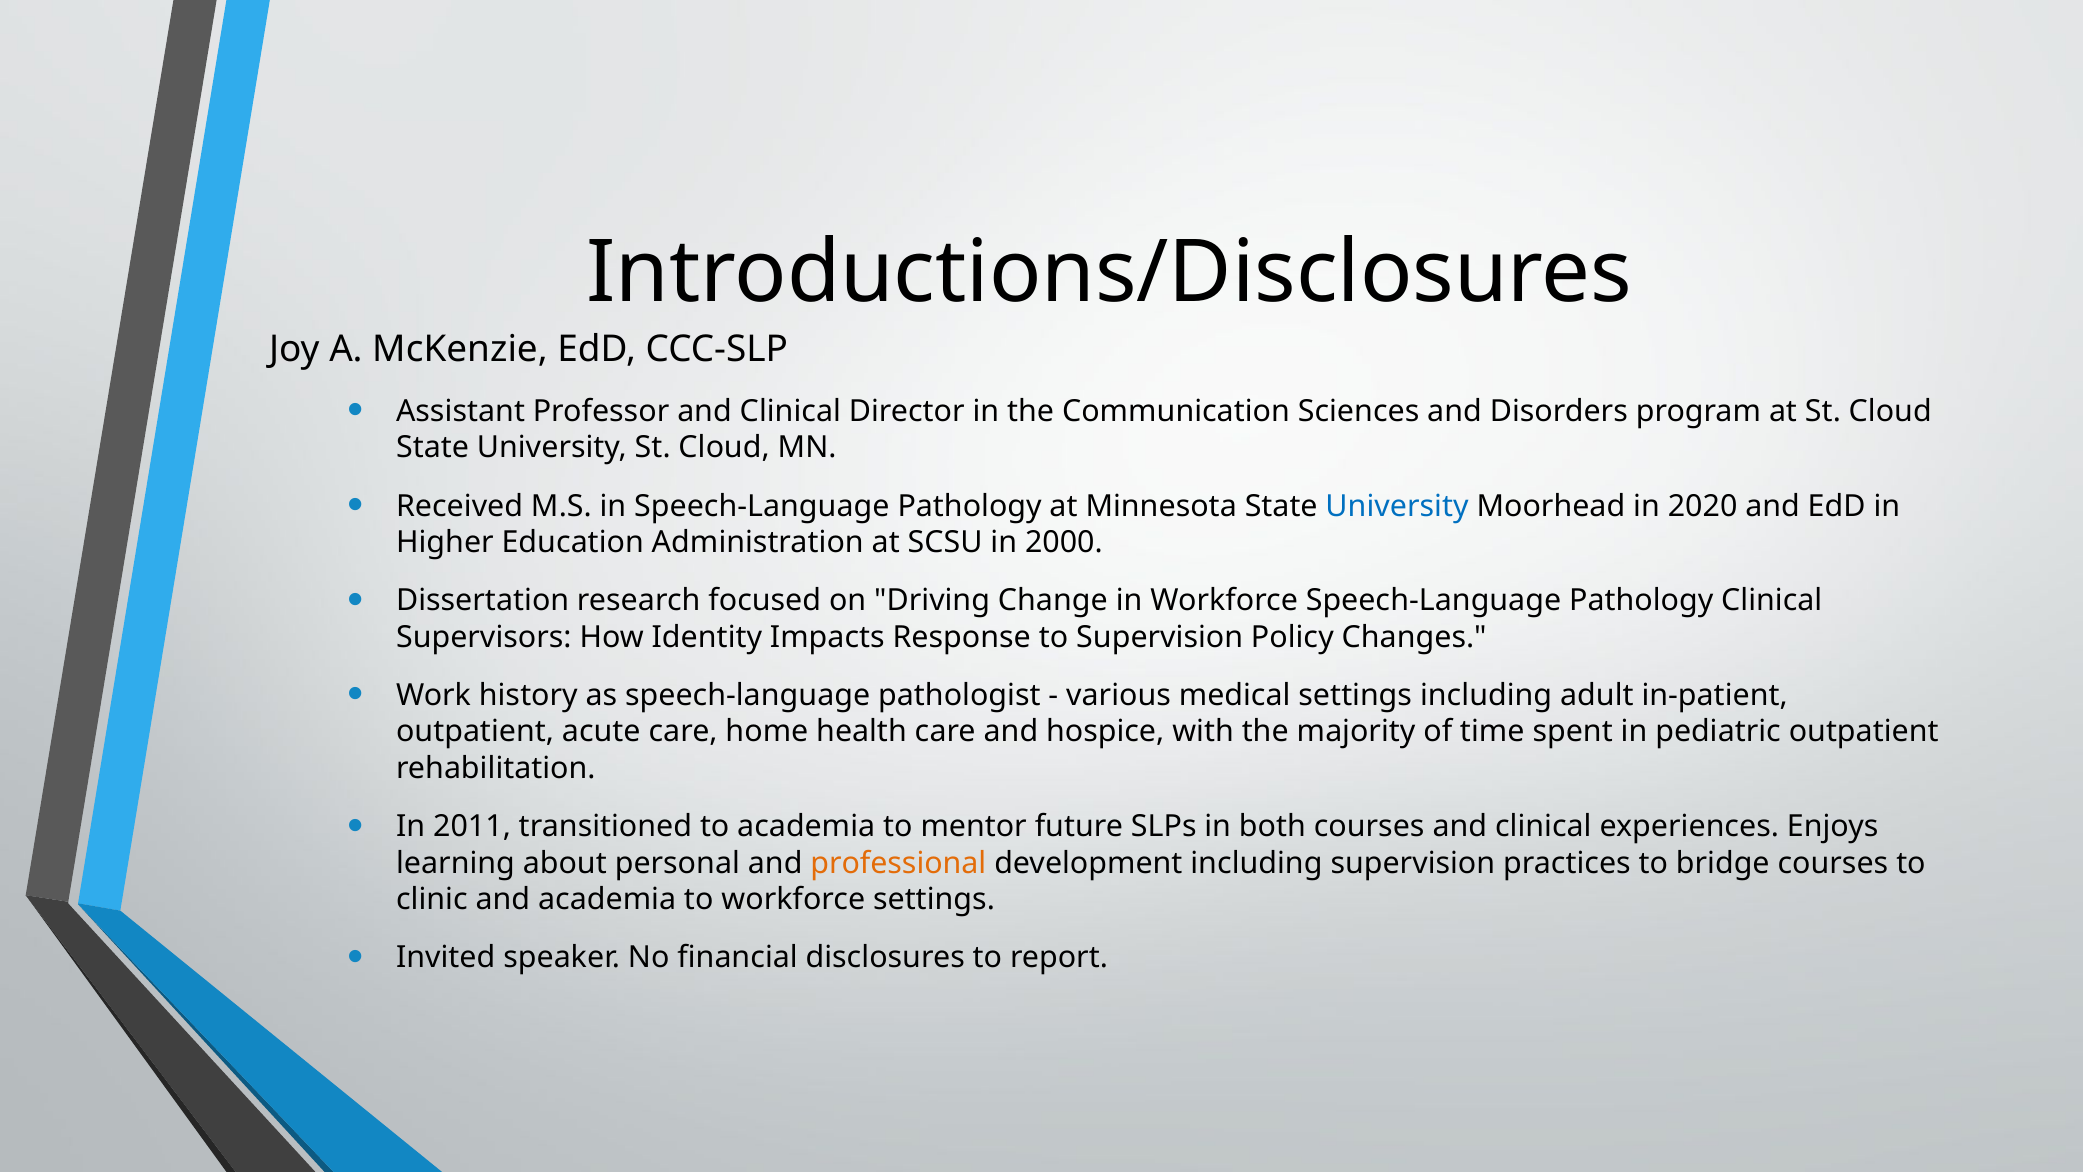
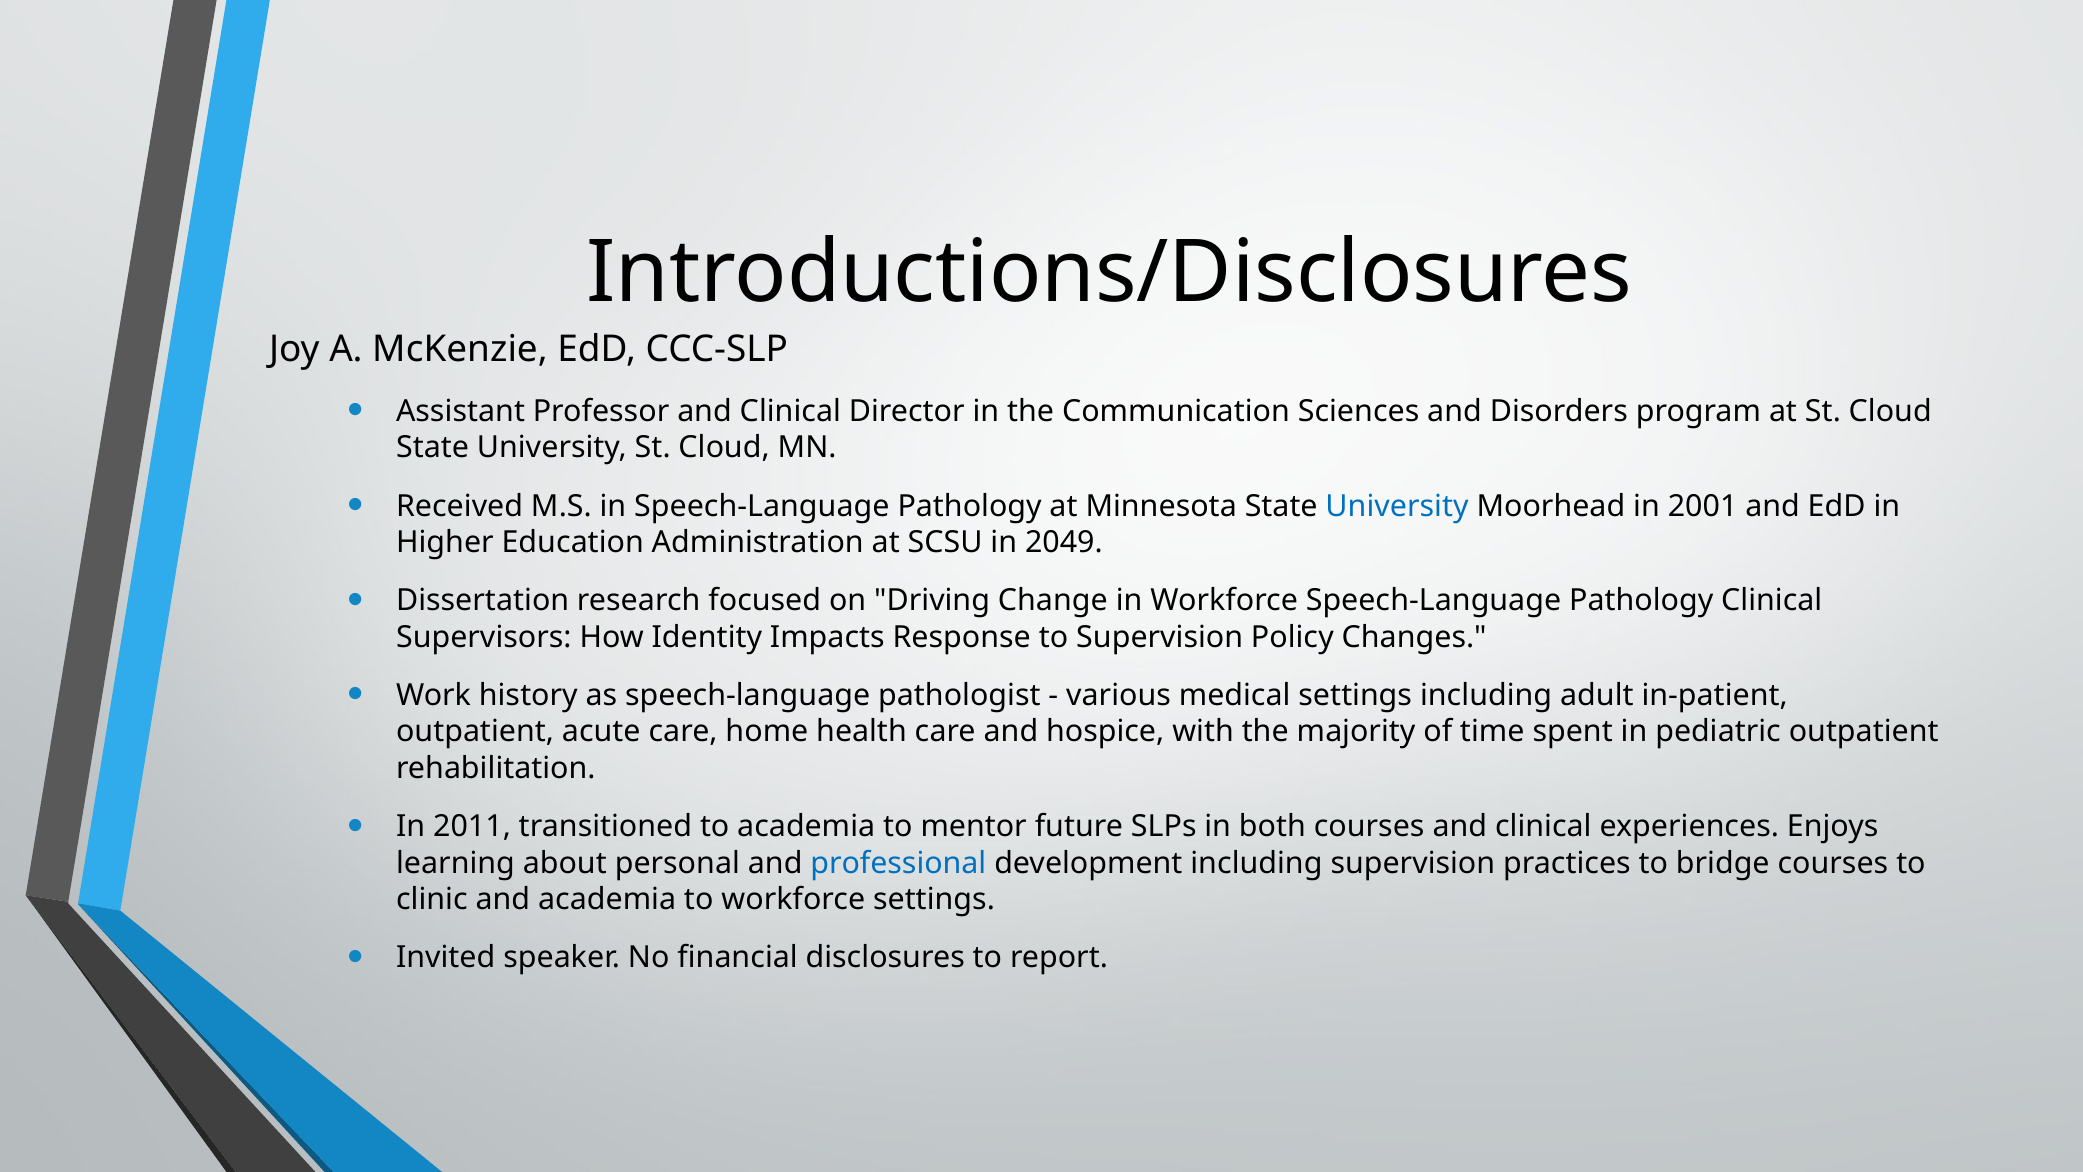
2020: 2020 -> 2001 (1703, 506)
2000: 2000 -> 2049 (1064, 542)
professional colour: orange -> blue (898, 863)
